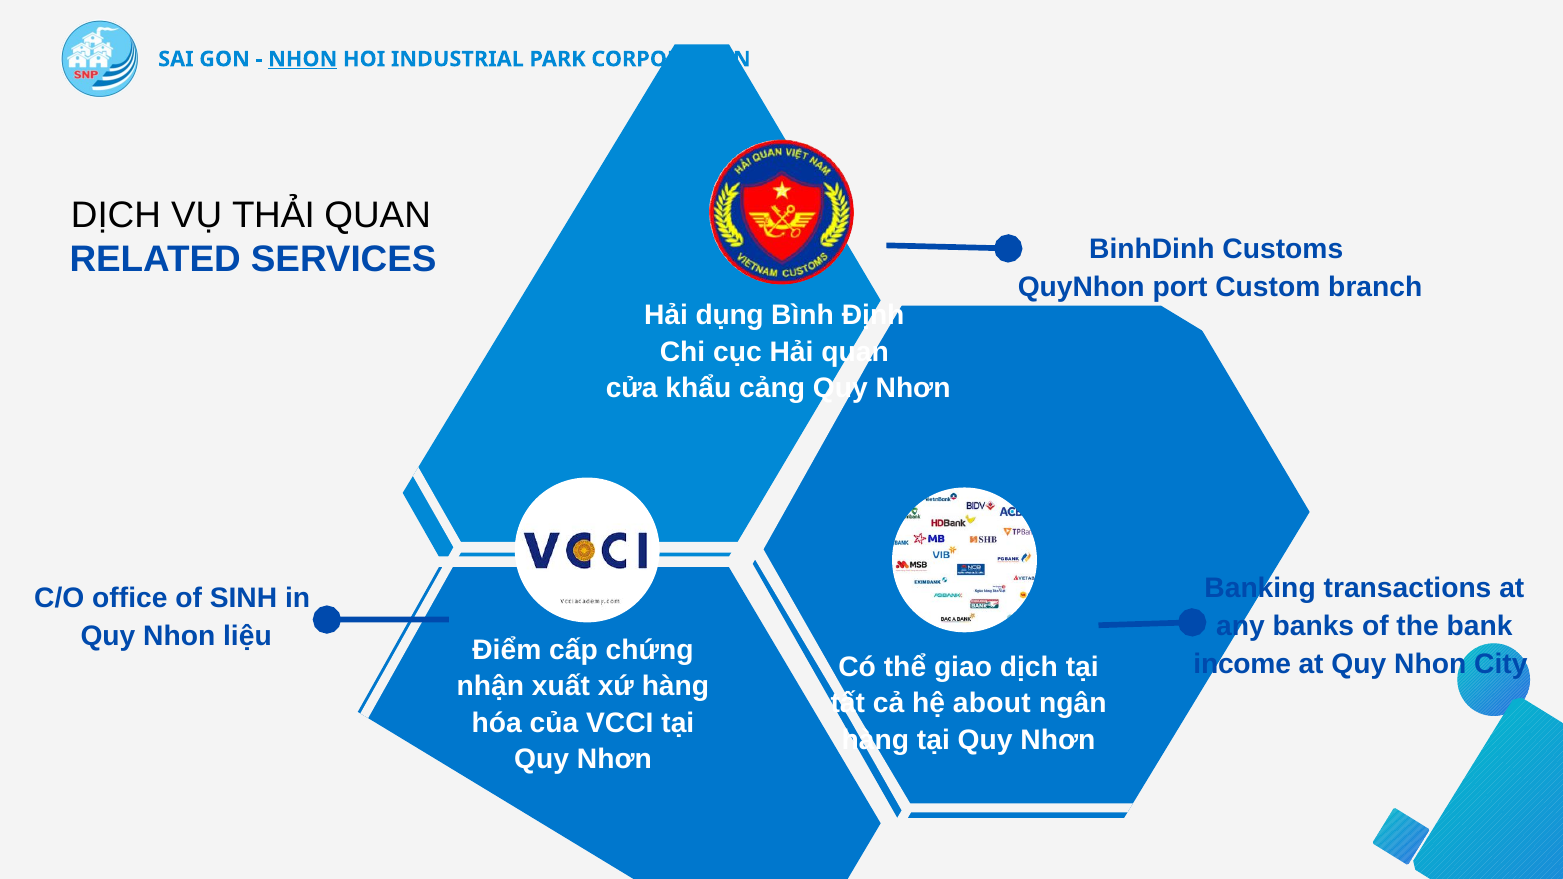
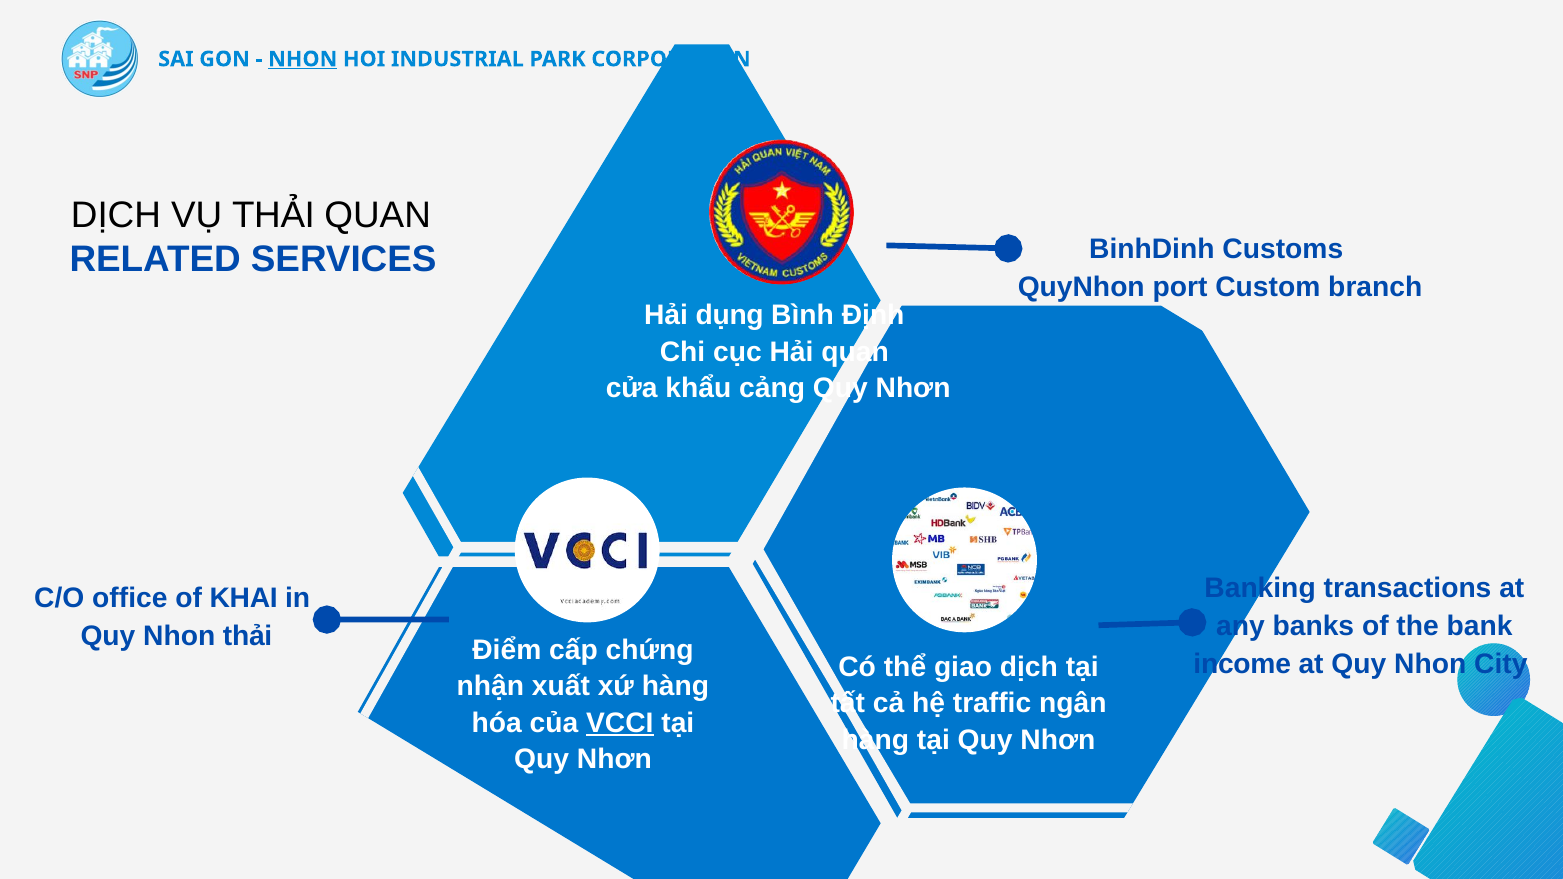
SINH: SINH -> KHAI (244, 599)
Nhon liệu: liệu -> thải (248, 637)
about: about -> traffic (992, 703)
VCCI underline: none -> present (620, 723)
